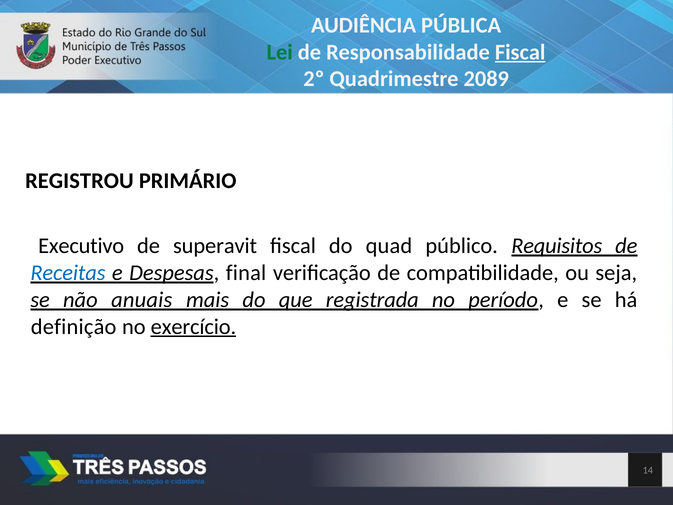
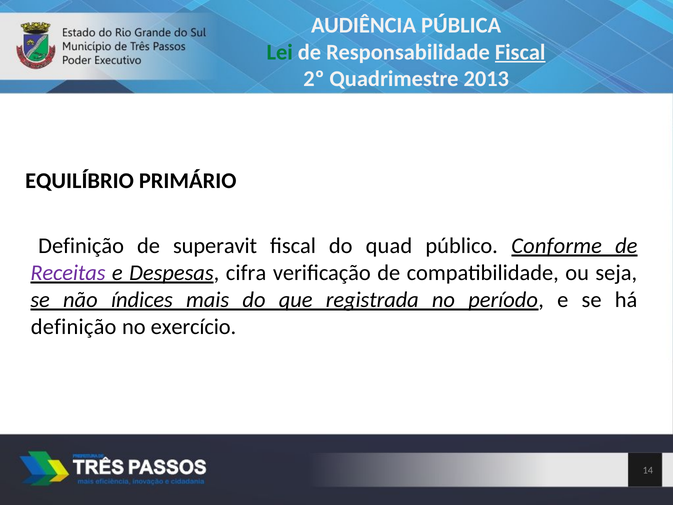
2089: 2089 -> 2013 (486, 79)
REGISTROU: REGISTROU -> EQUILÍBRIO (79, 181)
Executivo: Executivo -> Definição (81, 246)
Requisitos: Requisitos -> Conforme (557, 246)
Receitas colour: blue -> purple (68, 273)
final: final -> cifra (246, 273)
anuais: anuais -> índices (142, 300)
exercício underline: present -> none (193, 326)
